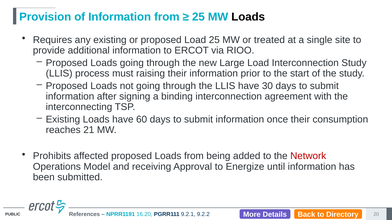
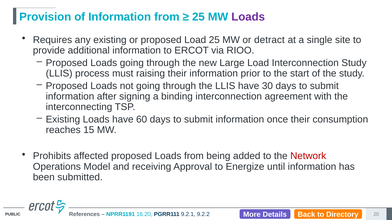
Loads colour: black -> purple (248, 17)
treated: treated -> detract (269, 40)
21: 21 -> 15 (89, 130)
